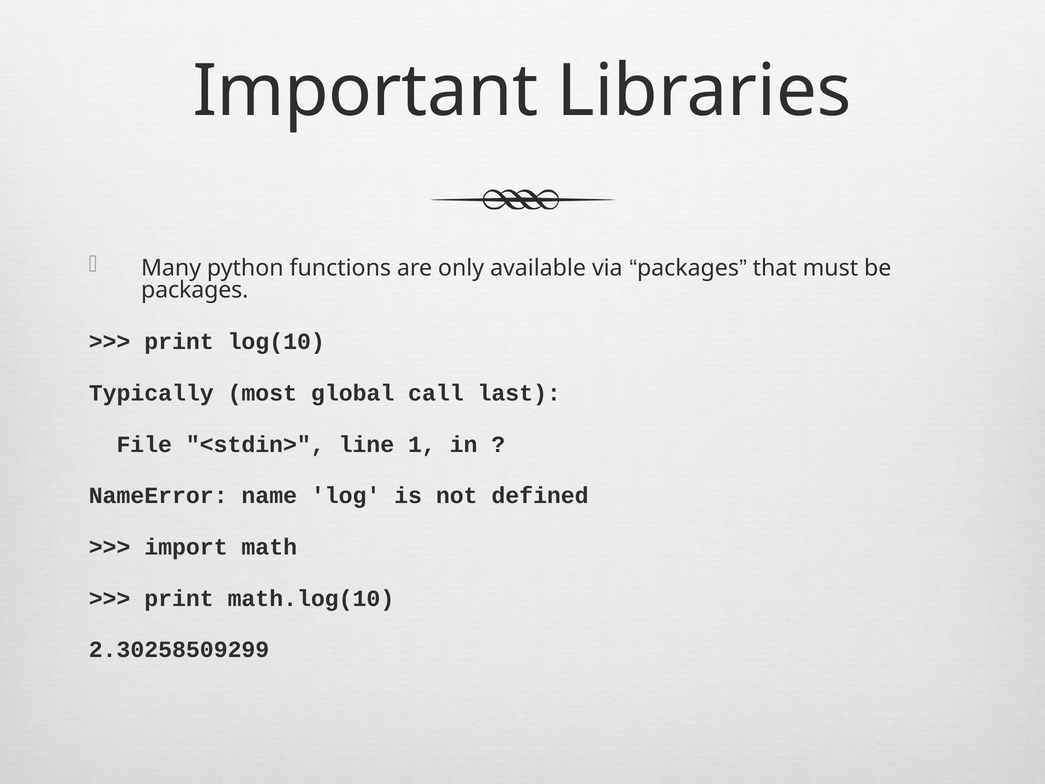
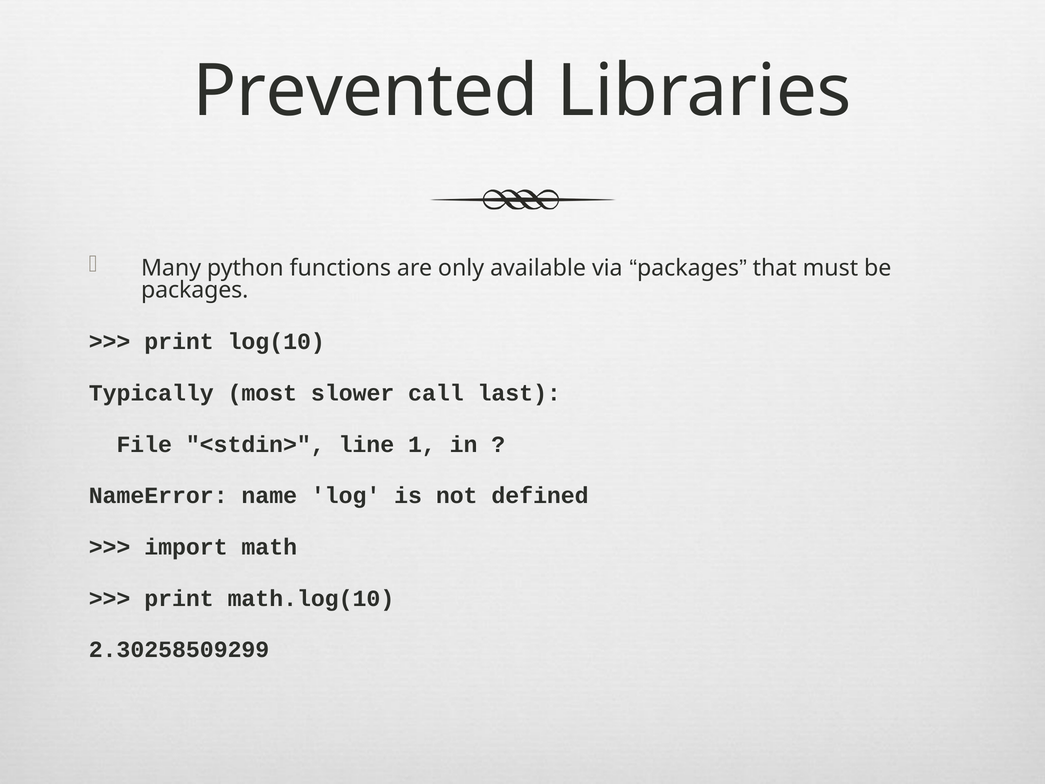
Important: Important -> Prevented (365, 91)
global: global -> slower (353, 393)
